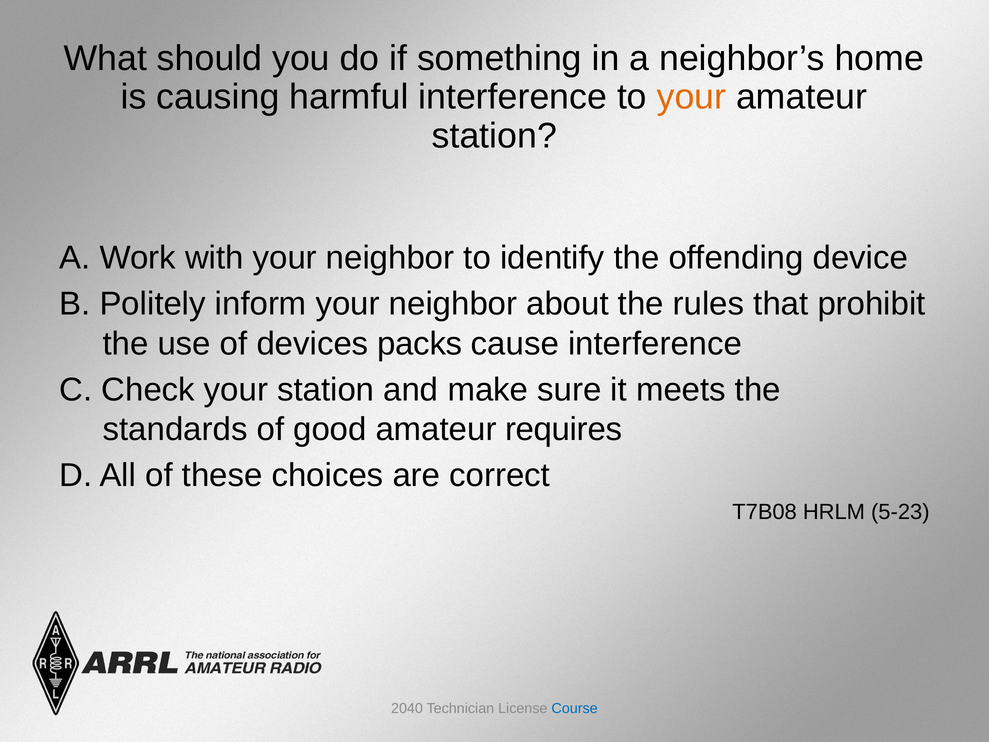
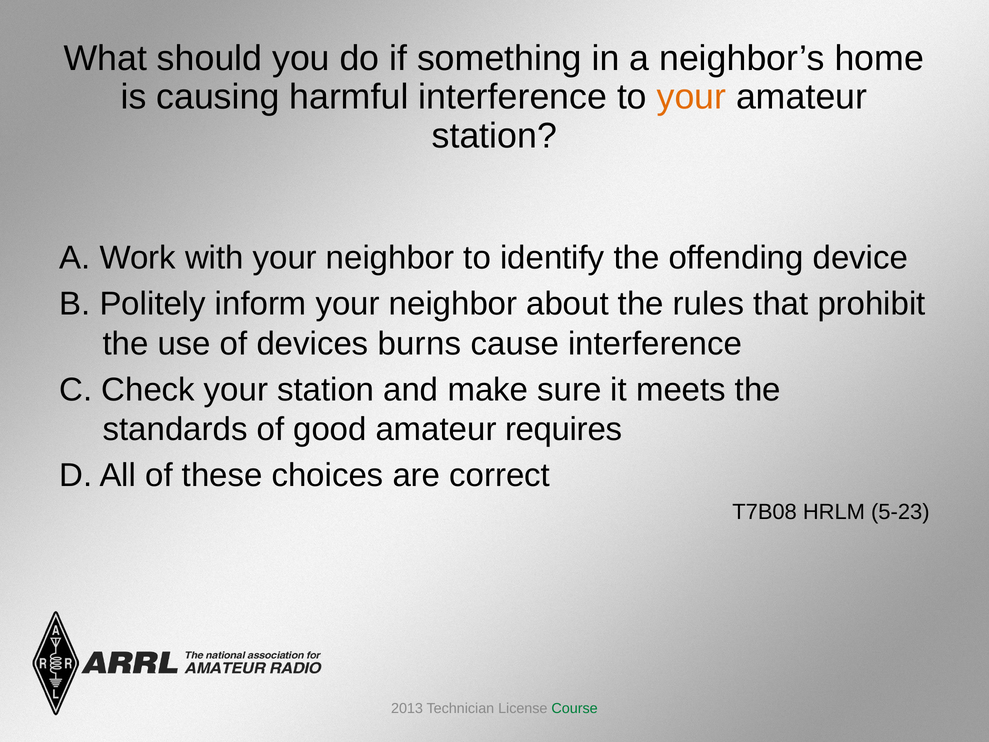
packs: packs -> burns (419, 344)
2040: 2040 -> 2013 (407, 708)
Course colour: blue -> green (575, 708)
